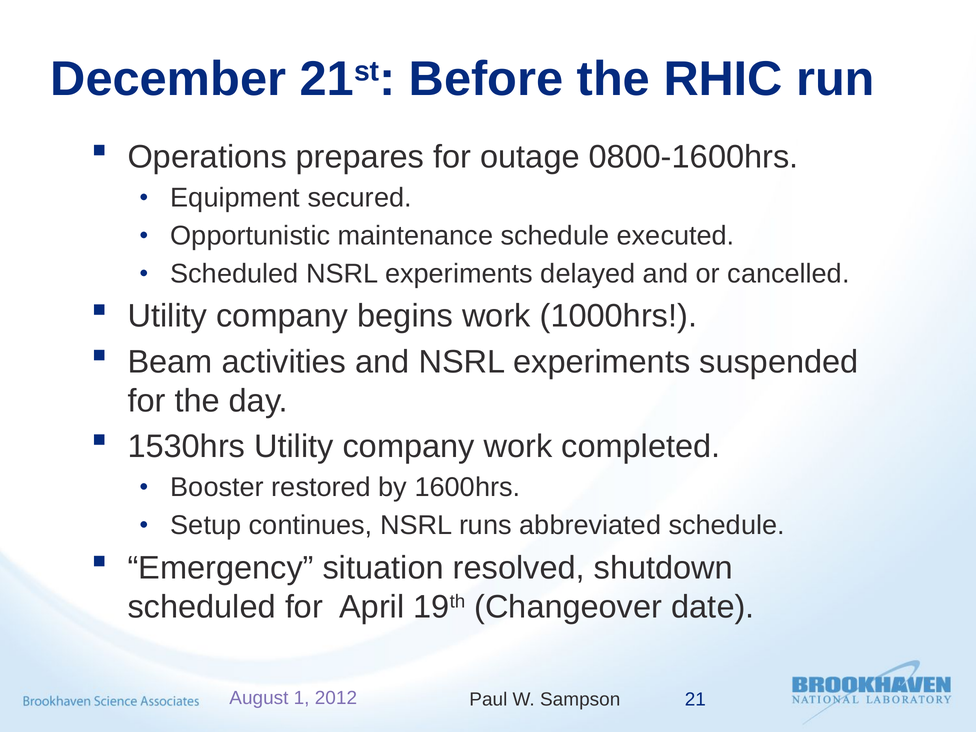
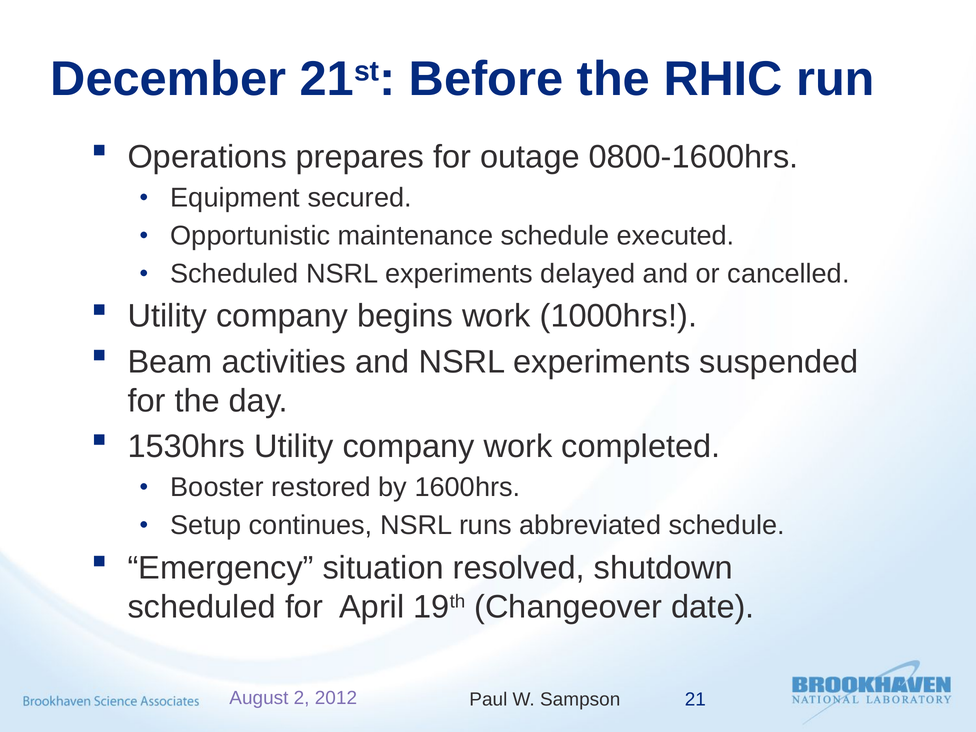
1: 1 -> 2 (302, 698)
